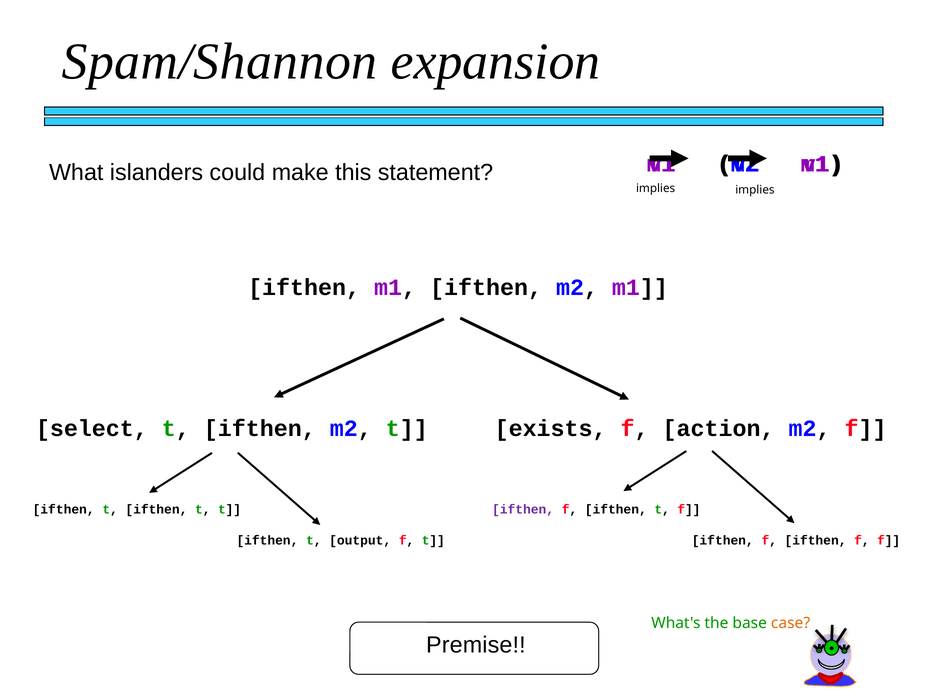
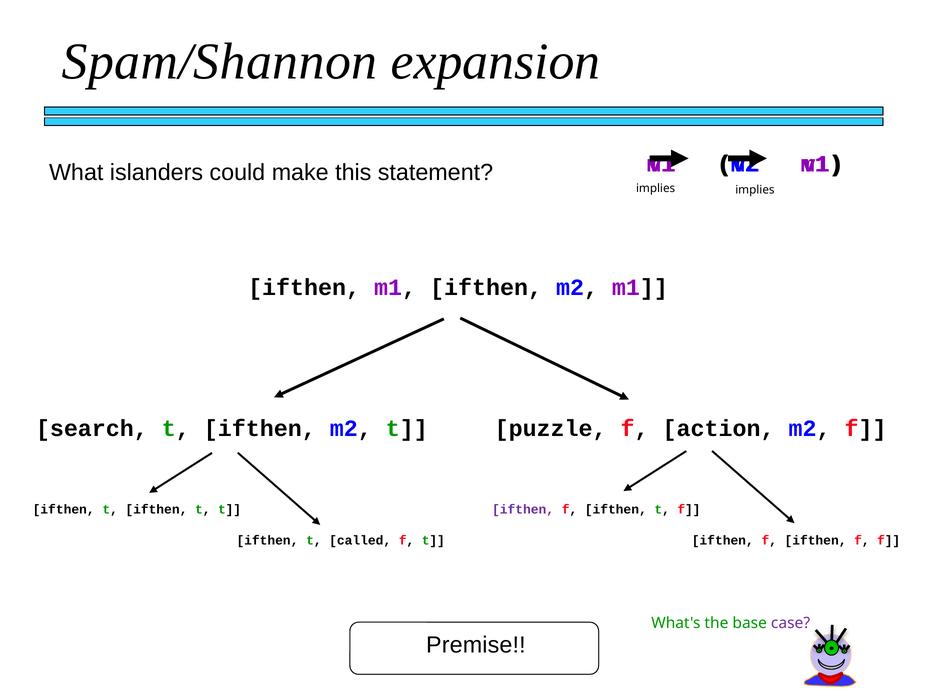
select: select -> search (92, 428)
exists: exists -> puzzle (551, 428)
output: output -> called (360, 540)
case colour: orange -> purple (791, 623)
